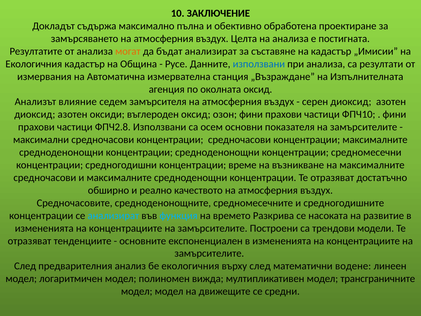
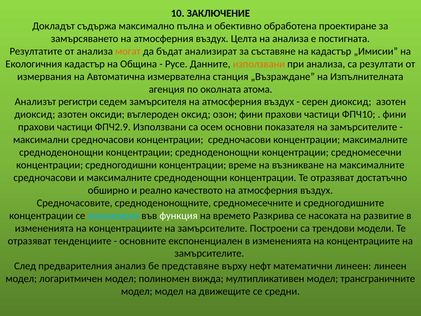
използвани colour: blue -> orange (259, 64)
околната оксид: оксид -> атома (258, 89)
влияние: влияние -> регистри (78, 102)
ФПЧ2.8: ФПЧ2.8 -> ФПЧ2.9 (113, 127)
функция colour: light blue -> white (179, 215)
бе екологичния: екологичния -> представяне (190, 266)
върху след: след -> нефт (260, 266)
математични водене: водене -> линеен (353, 266)
